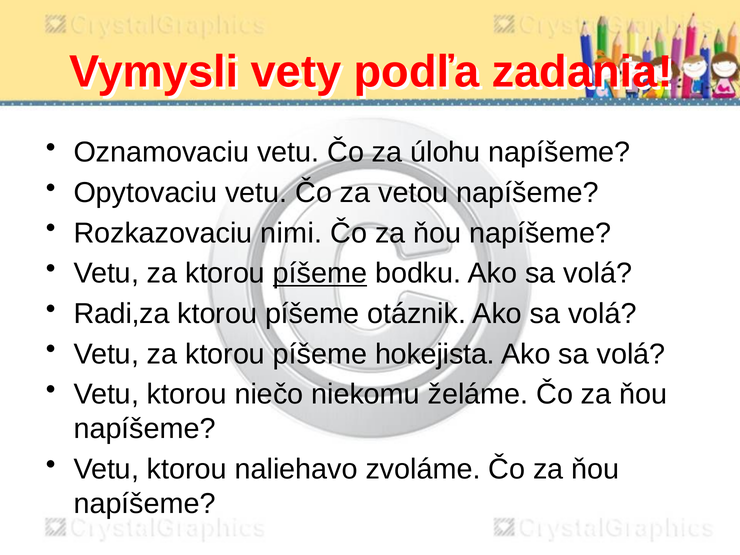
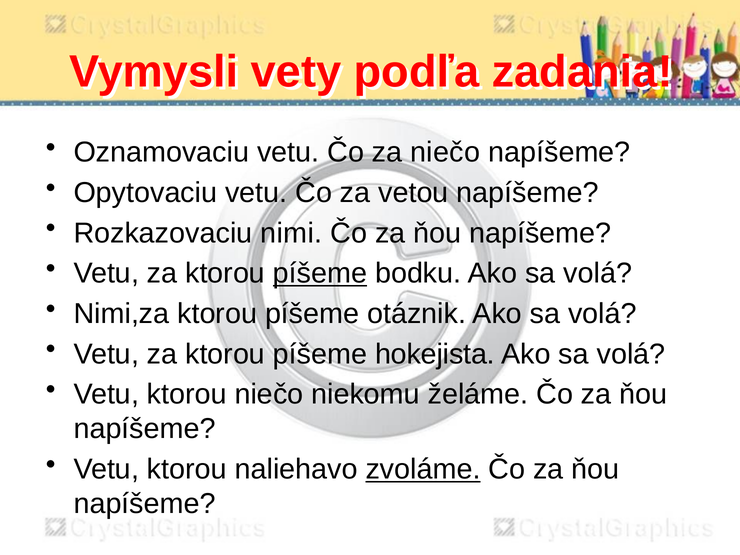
za úlohu: úlohu -> niečo (445, 152)
Radi,za: Radi,za -> Nimi,za (121, 314)
zvoláme underline: none -> present (423, 469)
